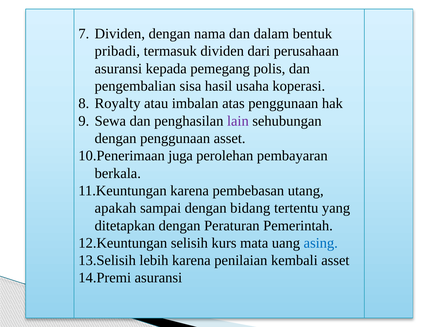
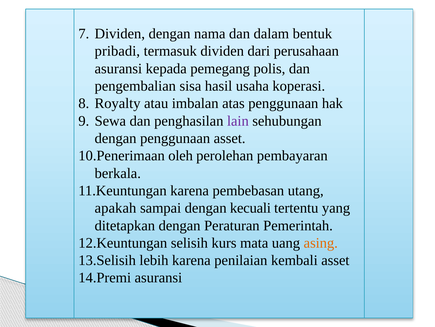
juga: juga -> oleh (181, 155)
bidang: bidang -> kecuali (250, 208)
asing colour: blue -> orange (321, 242)
